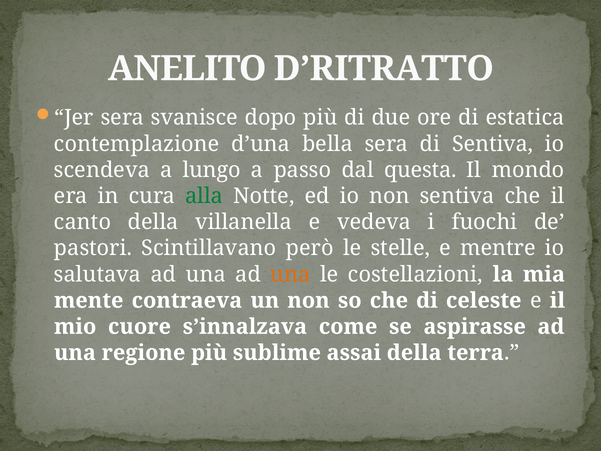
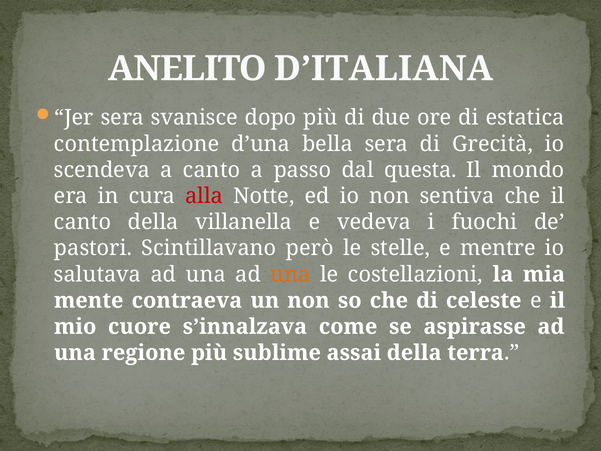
D’RITRATTO: D’RITRATTO -> D’ITALIANA (384, 69)
di Sentiva: Sentiva -> Grecità (493, 144)
a lungo: lungo -> canto (212, 170)
alla colour: green -> red (204, 196)
